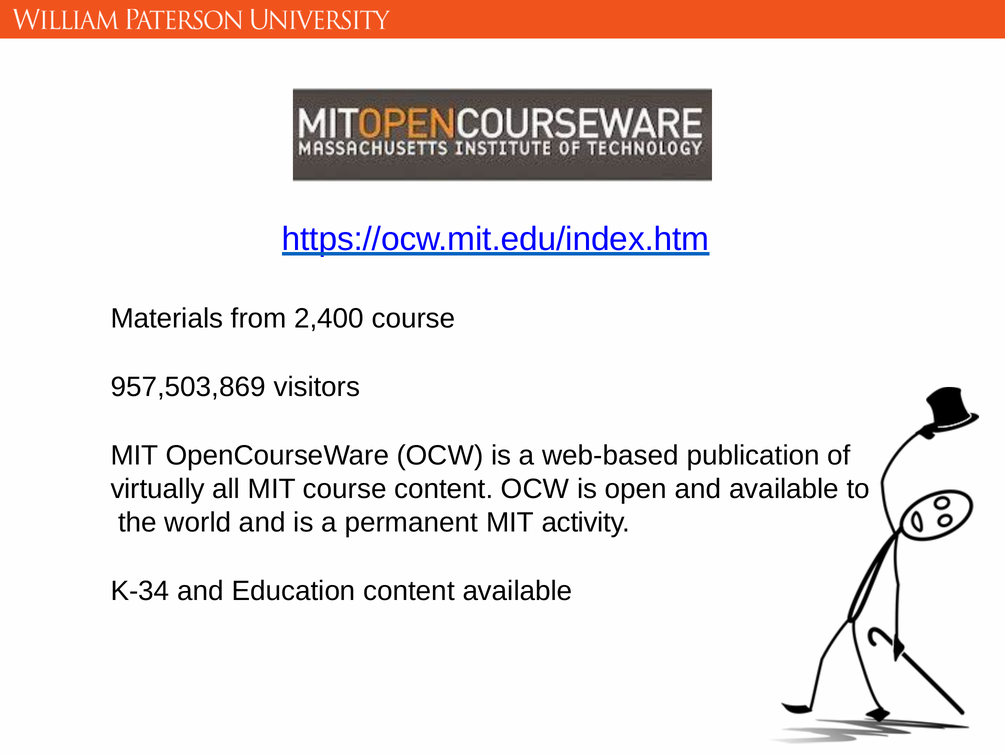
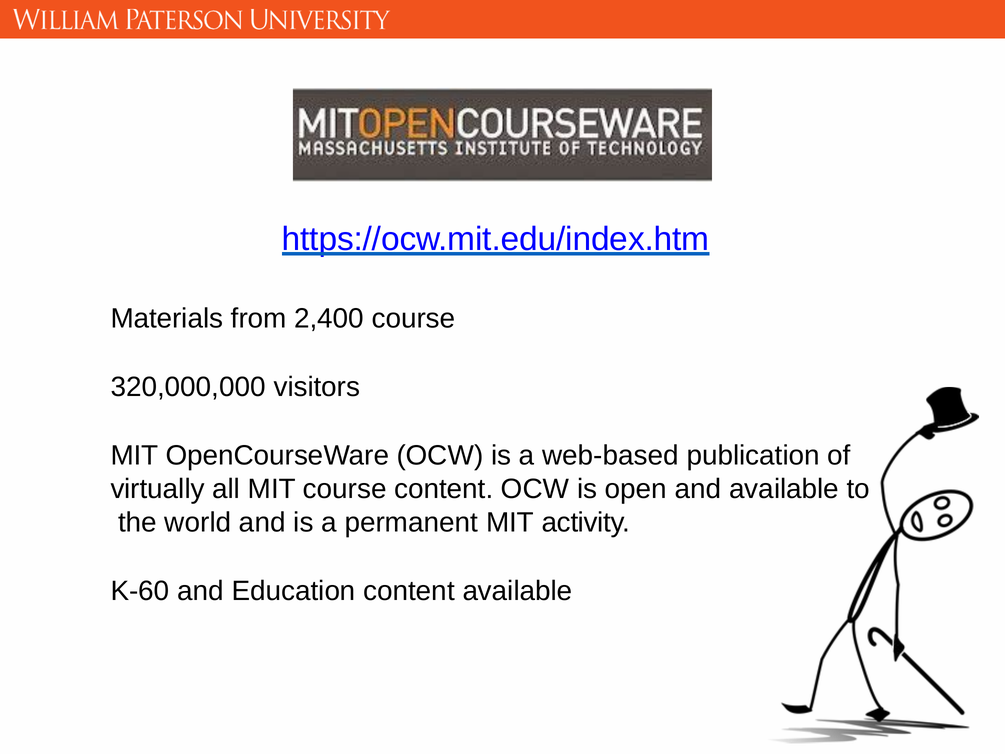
957,503,869: 957,503,869 -> 320,000,000 (188, 387)
K-34: K-34 -> K-60 (140, 591)
